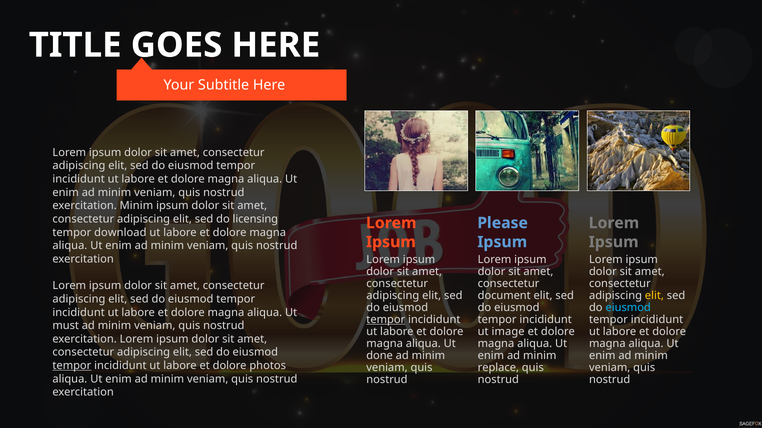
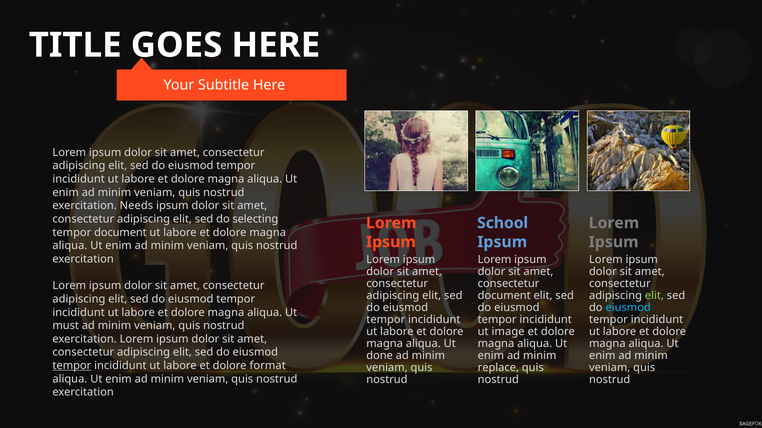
exercitation Minim: Minim -> Needs (136, 206)
licensing: licensing -> selecting (255, 219)
Please: Please -> School (503, 223)
tempor download: download -> document (120, 233)
elit colour: yellow -> light green (654, 296)
tempor underline: present -> none (386, 320)
photos: photos -> format (268, 366)
